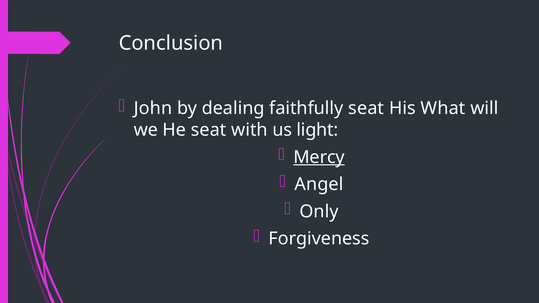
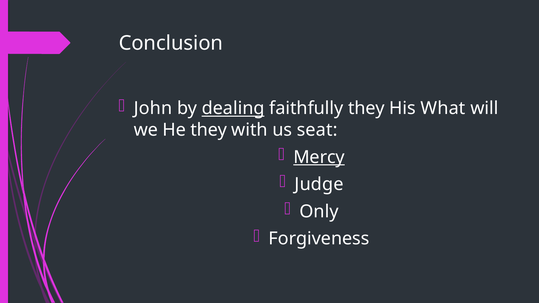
dealing underline: none -> present (233, 108)
faithfully seat: seat -> they (366, 108)
He seat: seat -> they (209, 130)
light: light -> seat (317, 130)
Angel: Angel -> Judge (319, 184)
